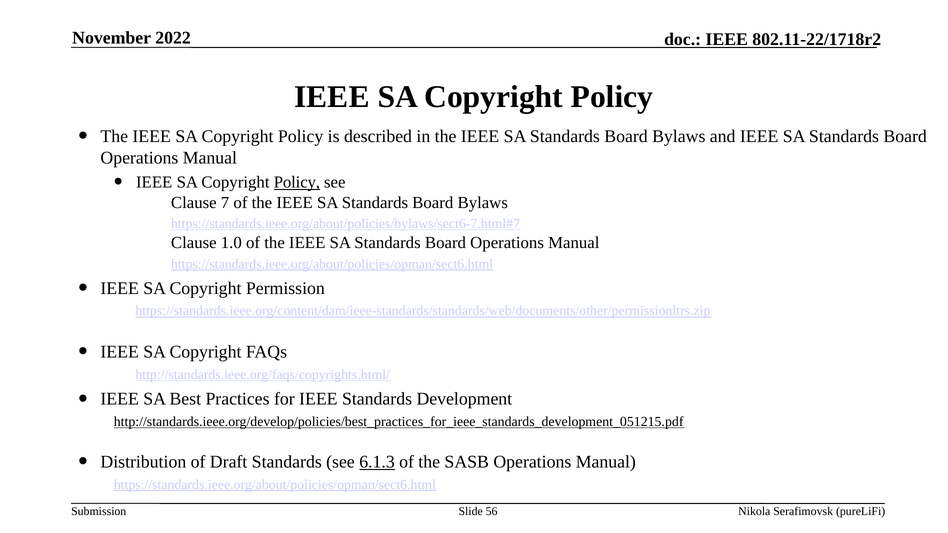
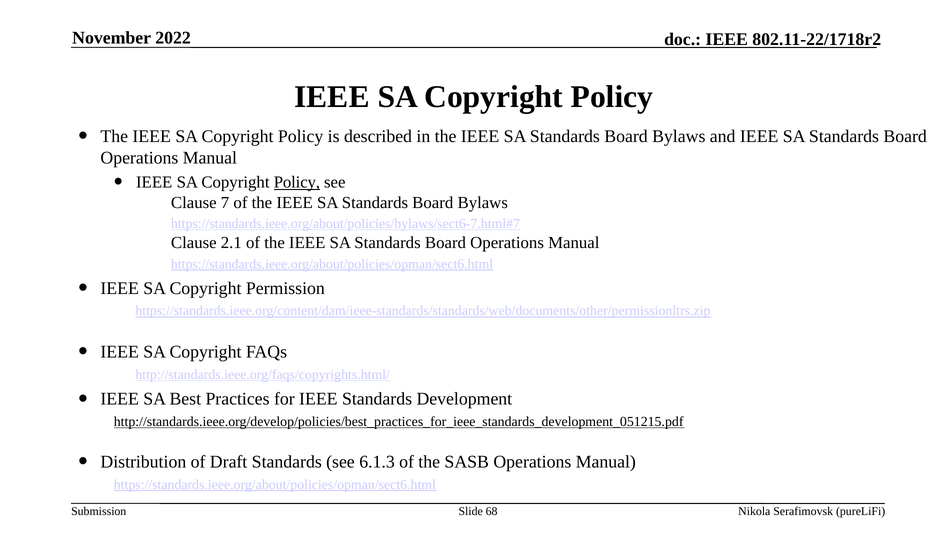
1.0: 1.0 -> 2.1 (231, 243)
6.1.3 underline: present -> none (377, 462)
56: 56 -> 68 (492, 511)
